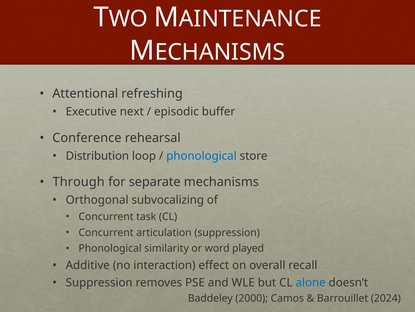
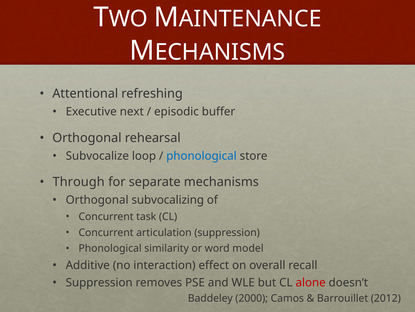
Conference: Conference -> Orthogonal (87, 138)
Distribution: Distribution -> Subvocalize (97, 156)
played: played -> model (248, 248)
alone colour: blue -> red (311, 282)
2024: 2024 -> 2012 (386, 298)
